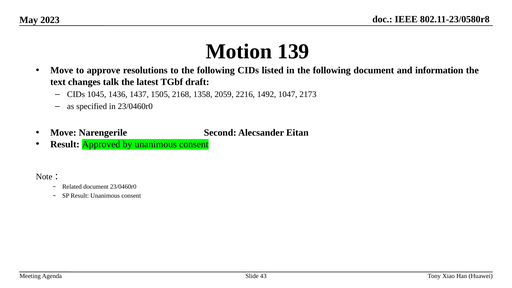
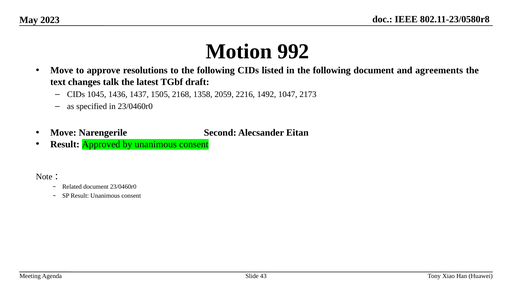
139: 139 -> 992 (293, 51)
information: information -> agreements (439, 70)
